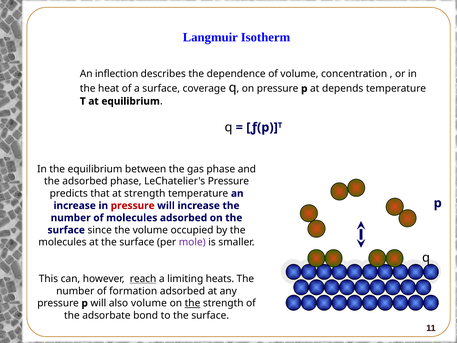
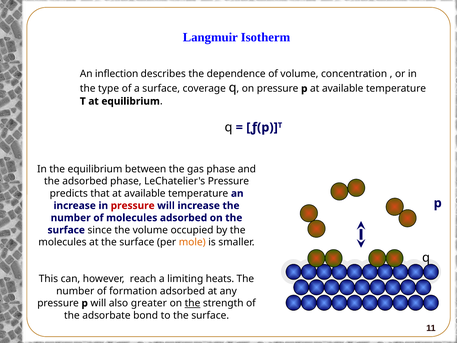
heat: heat -> type (109, 89)
p at depends: depends -> available (343, 89)
that at strength: strength -> available (145, 193)
mole colour: purple -> orange (192, 242)
reach underline: present -> none (143, 279)
also volume: volume -> greater (149, 303)
